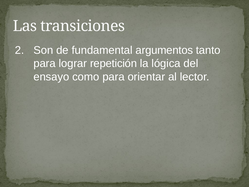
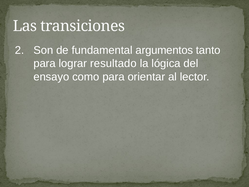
repetición: repetición -> resultado (113, 63)
